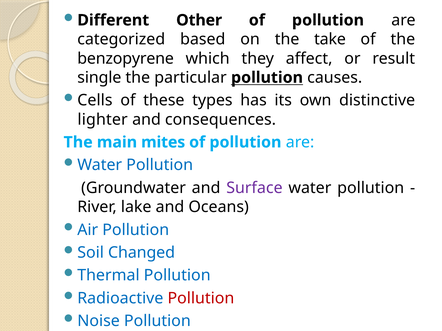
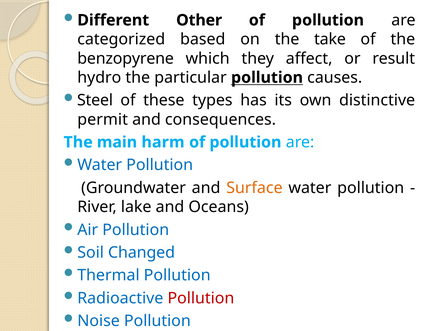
single: single -> hydro (99, 78)
Cells: Cells -> Steel (95, 100)
lighter: lighter -> permit (103, 120)
mites: mites -> harm (163, 142)
Surface colour: purple -> orange (254, 188)
